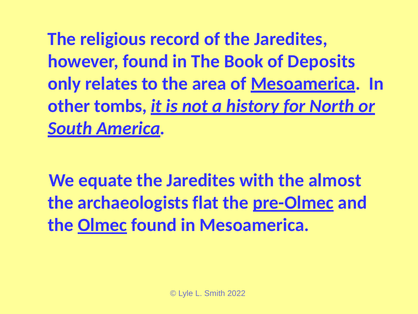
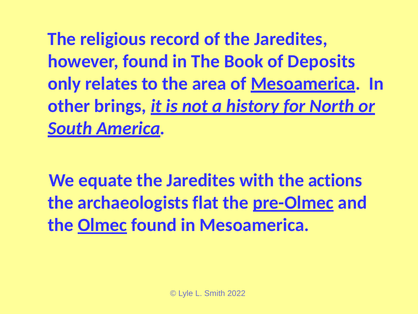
tombs: tombs -> brings (120, 106)
almost: almost -> actions (335, 180)
